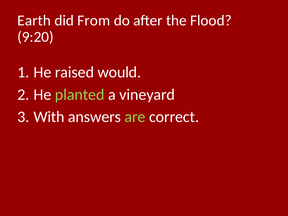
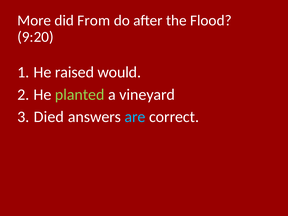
Earth: Earth -> More (34, 20)
With: With -> Died (49, 117)
are colour: light green -> light blue (135, 117)
